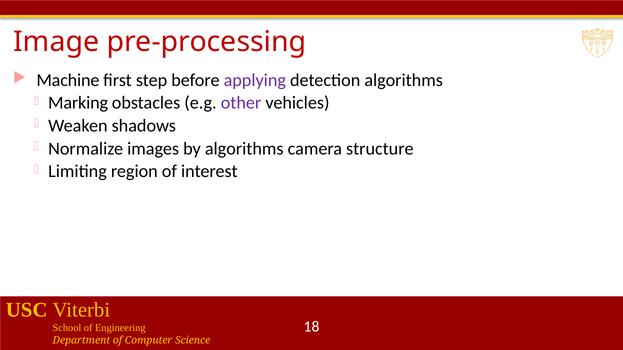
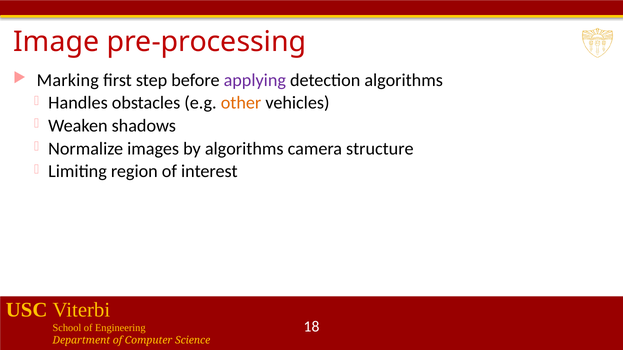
Machine: Machine -> Marking (68, 80)
Marking: Marking -> Handles (78, 103)
other colour: purple -> orange (241, 103)
